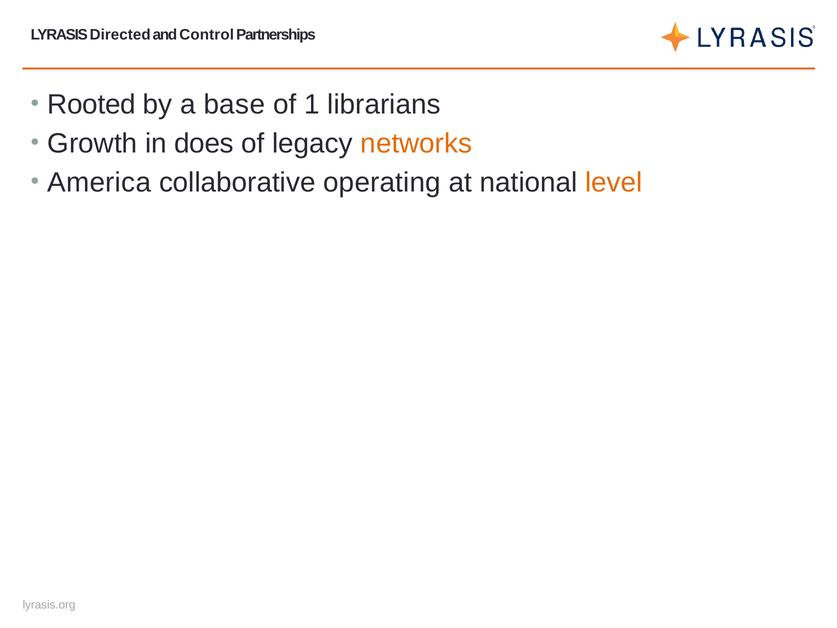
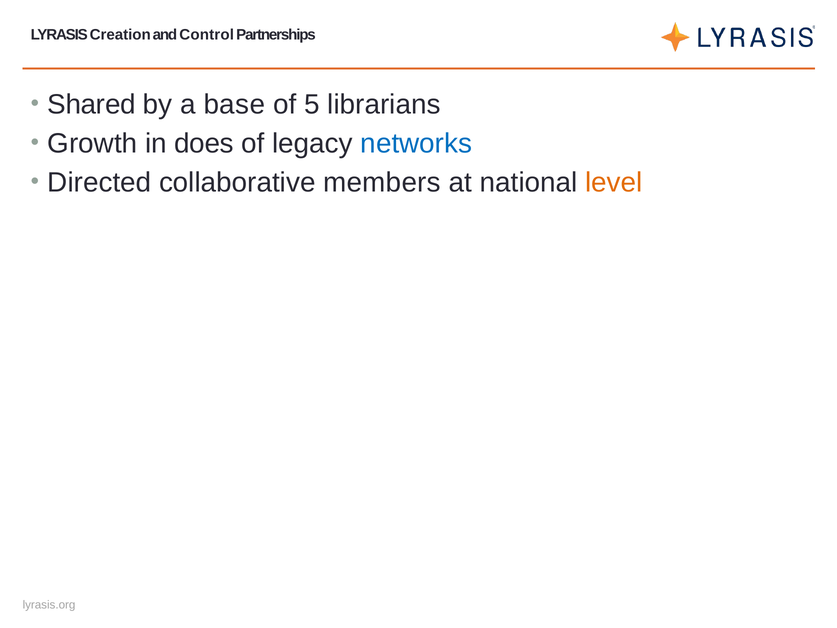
Directed: Directed -> Creation (120, 35)
Rooted: Rooted -> Shared (91, 104)
1: 1 -> 5 (312, 104)
networks colour: orange -> blue (416, 144)
America: America -> Directed (99, 183)
operating: operating -> members (382, 183)
